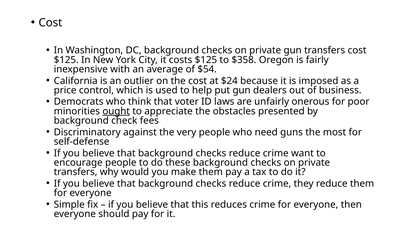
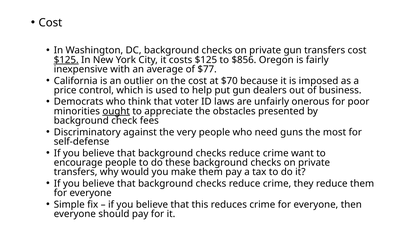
$125 underline: none -> present (66, 60)
$358: $358 -> $856 (244, 60)
$54: $54 -> $77 (207, 69)
$24: $24 -> $70 (229, 81)
